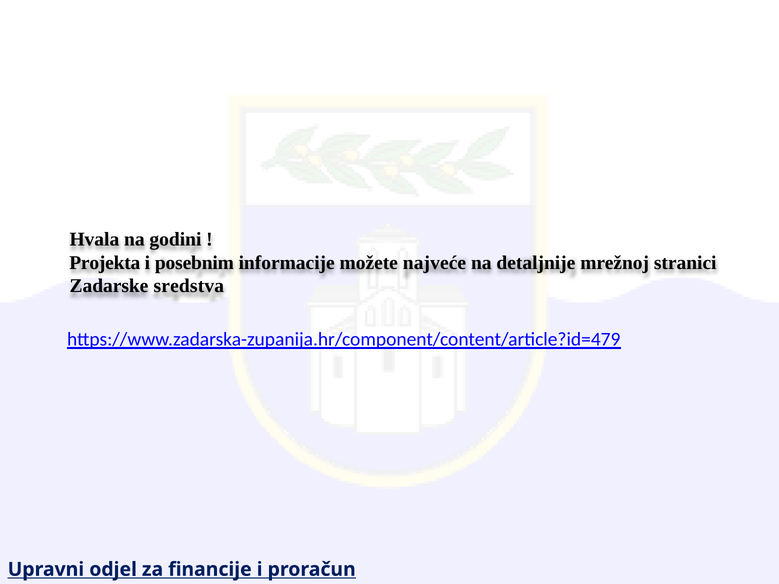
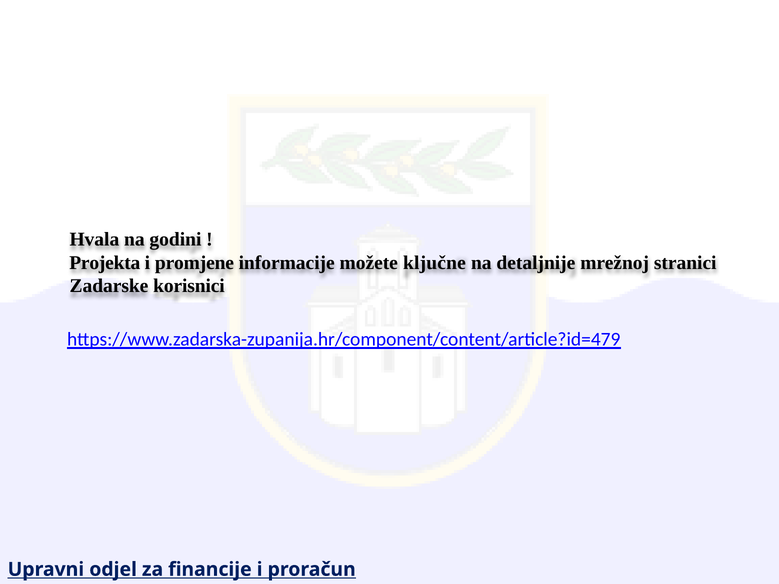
posebnim: posebnim -> promjene (194, 263)
najveće: najveće -> ključne (434, 263)
sredstva: sredstva -> korisnici (189, 286)
